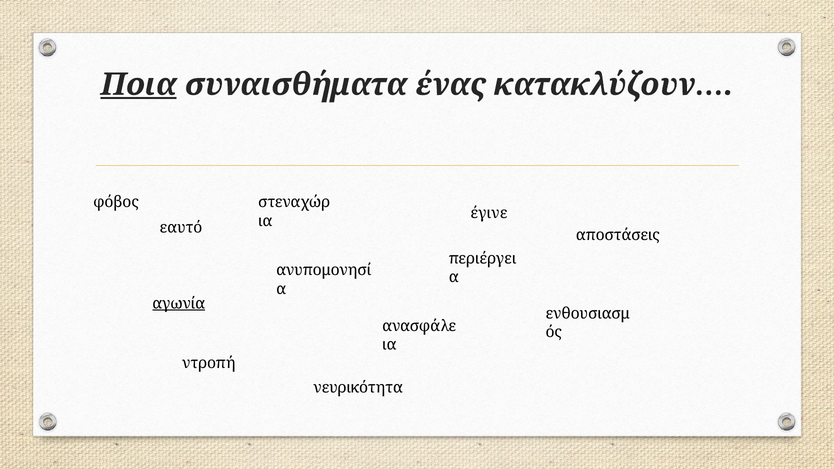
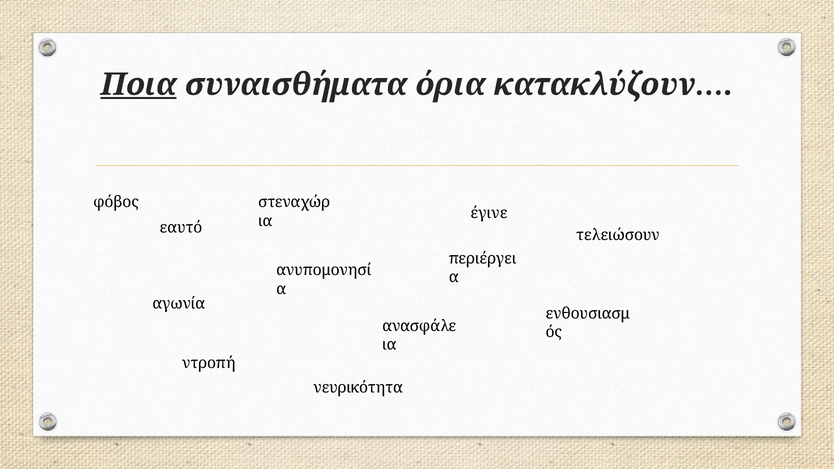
ένας: ένας -> όρια (451, 85)
αποστάσεις: αποστάσεις -> τελειώσουν (618, 235)
αγωνία underline: present -> none (179, 304)
